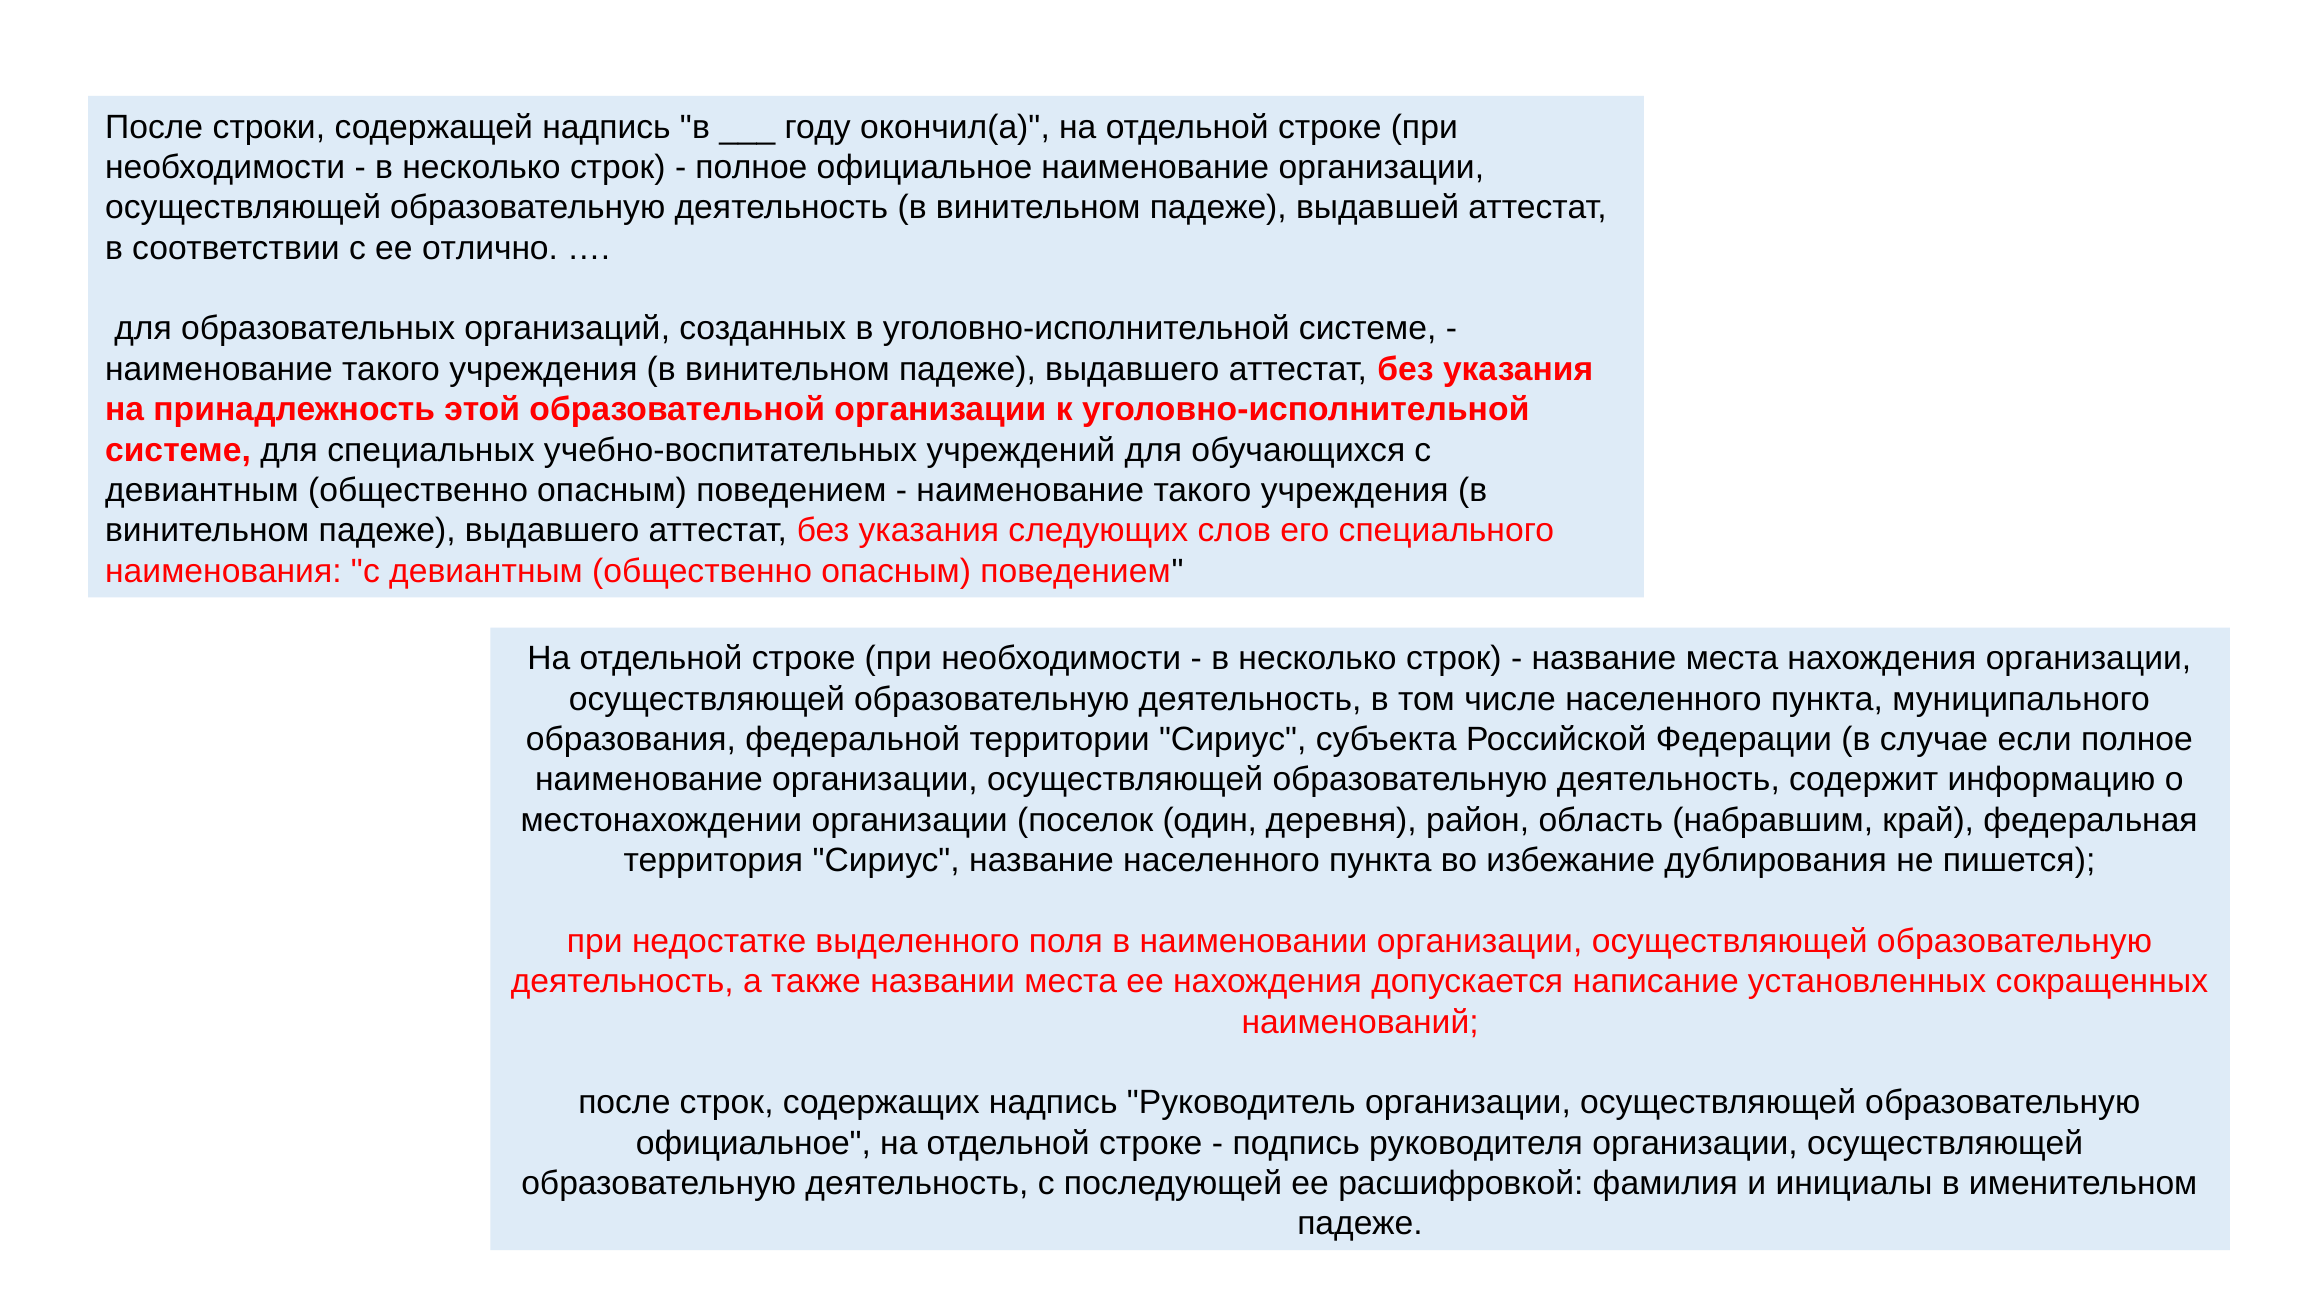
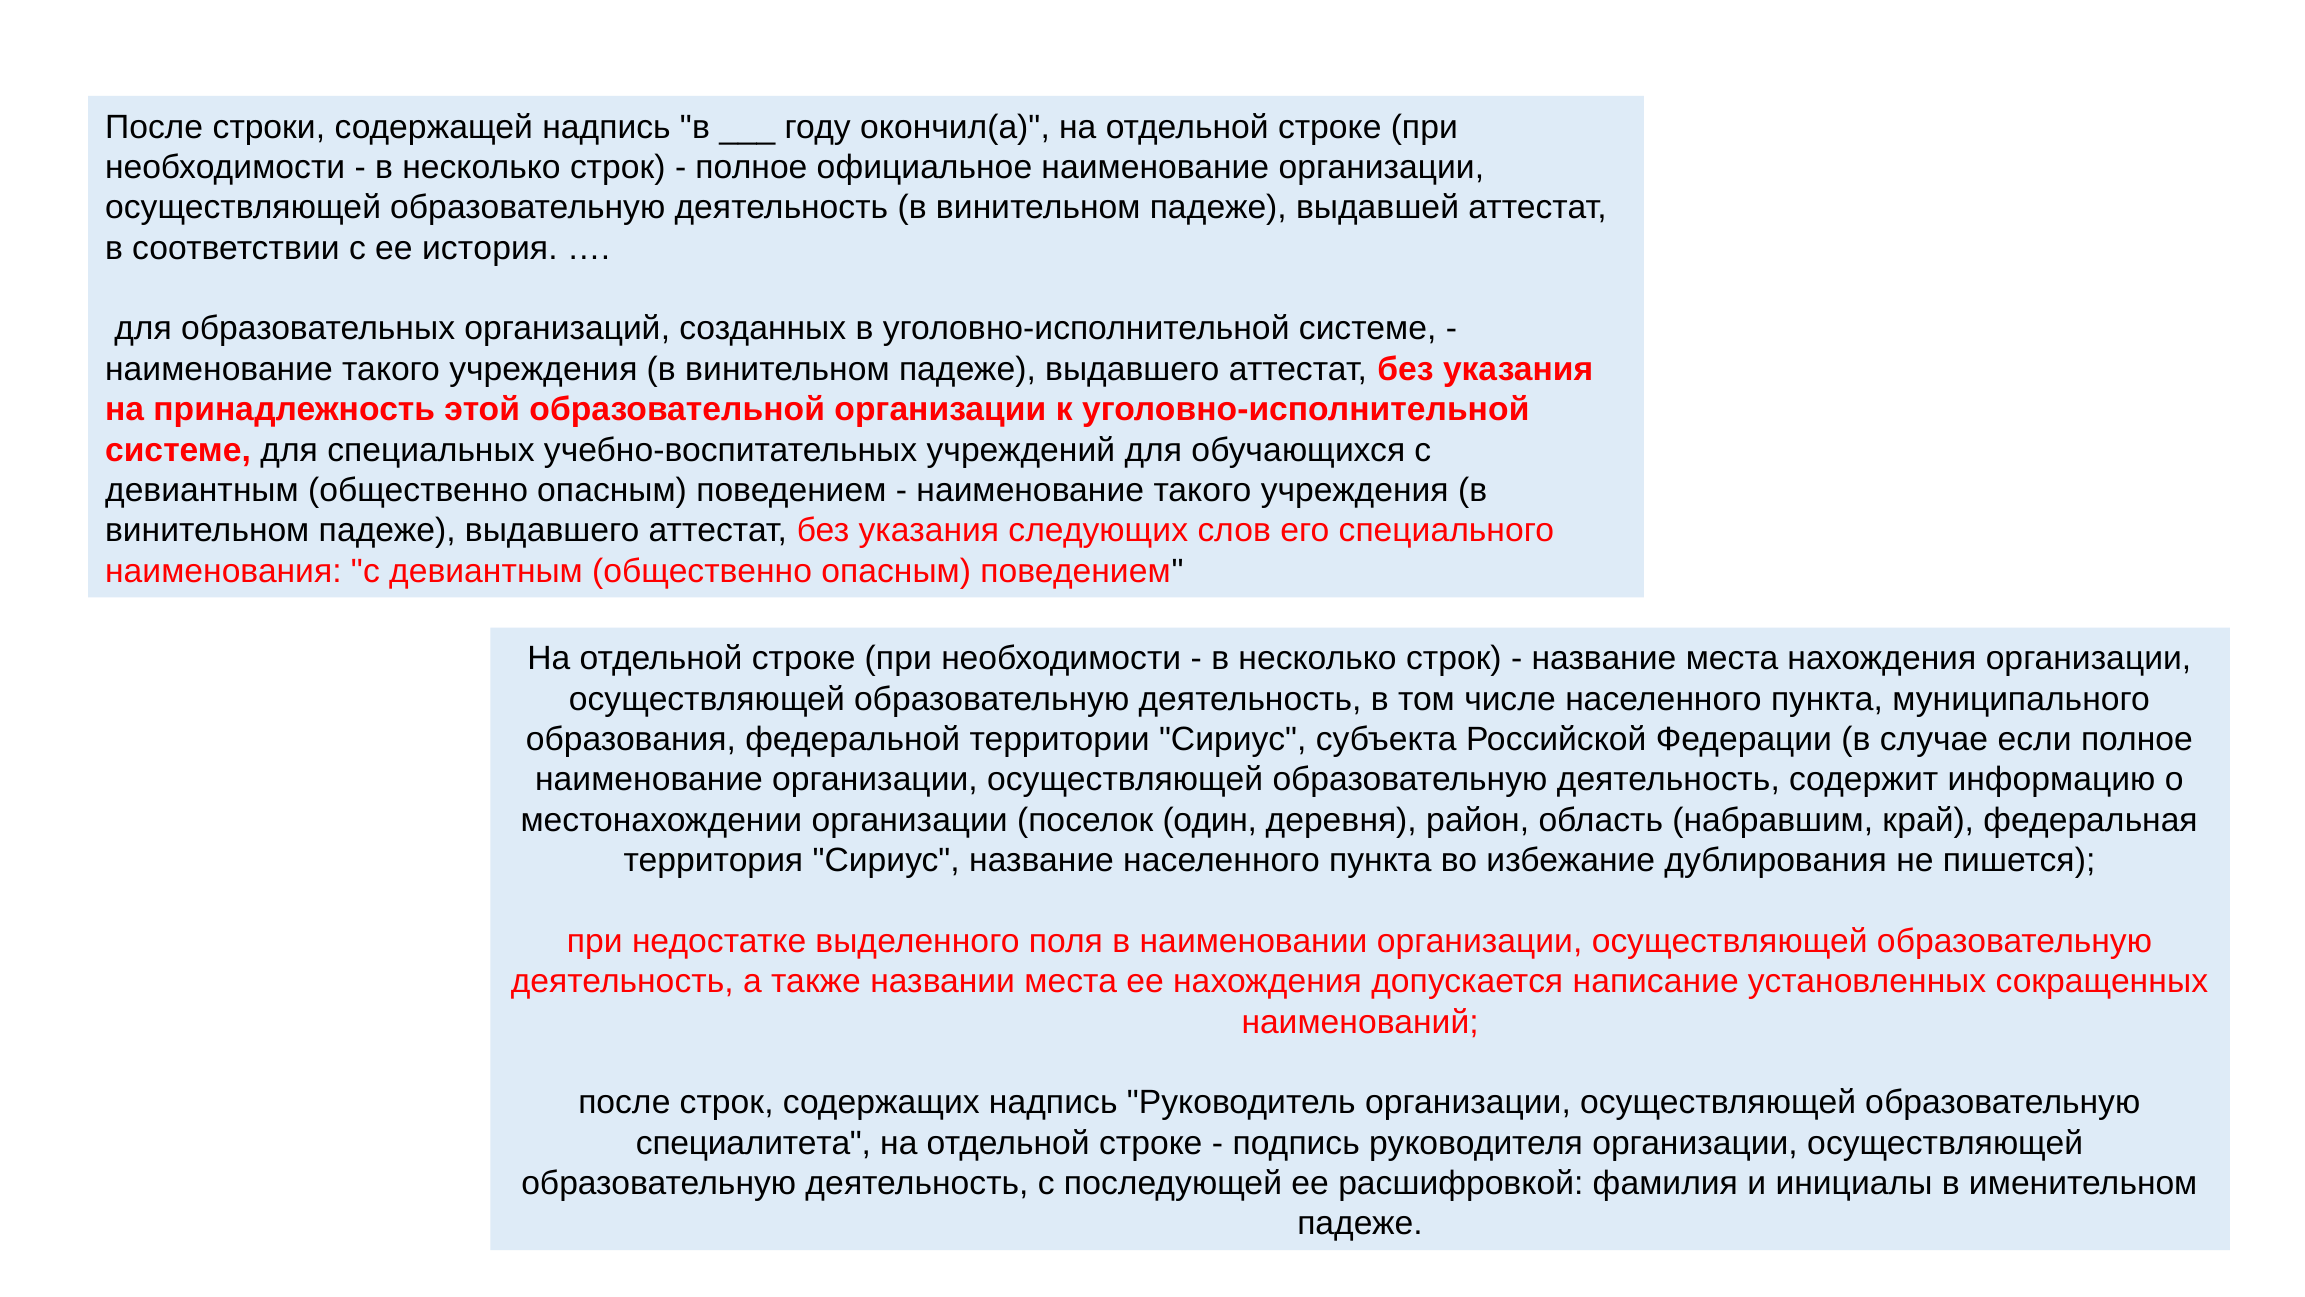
отлично: отлично -> история (490, 248)
официальное: официальное -> специалитета (753, 1143)
